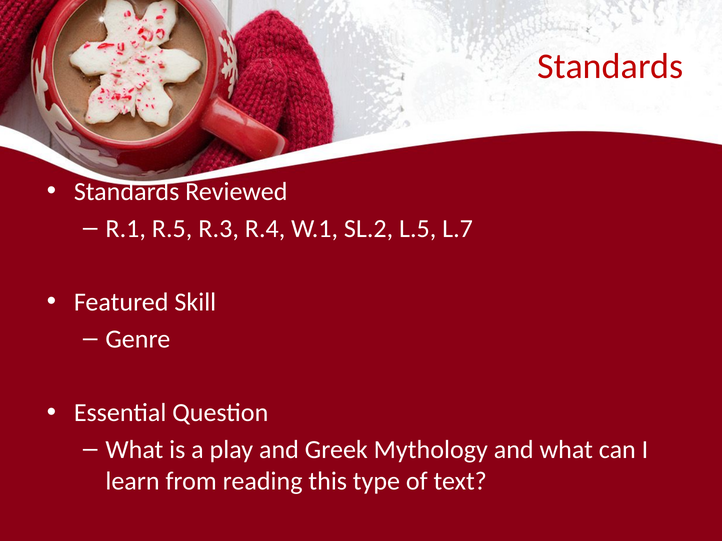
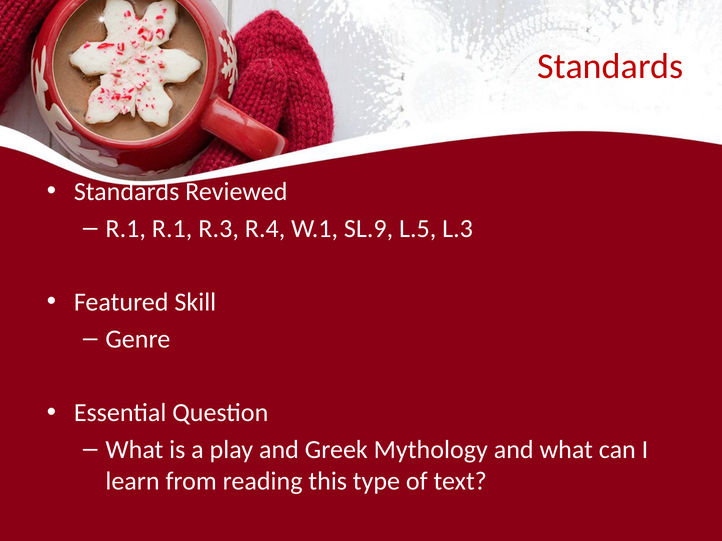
R.1 R.5: R.5 -> R.1 (172, 229)
SL.2: SL.2 -> SL.9 (369, 229)
L.7: L.7 -> L.3 (458, 229)
